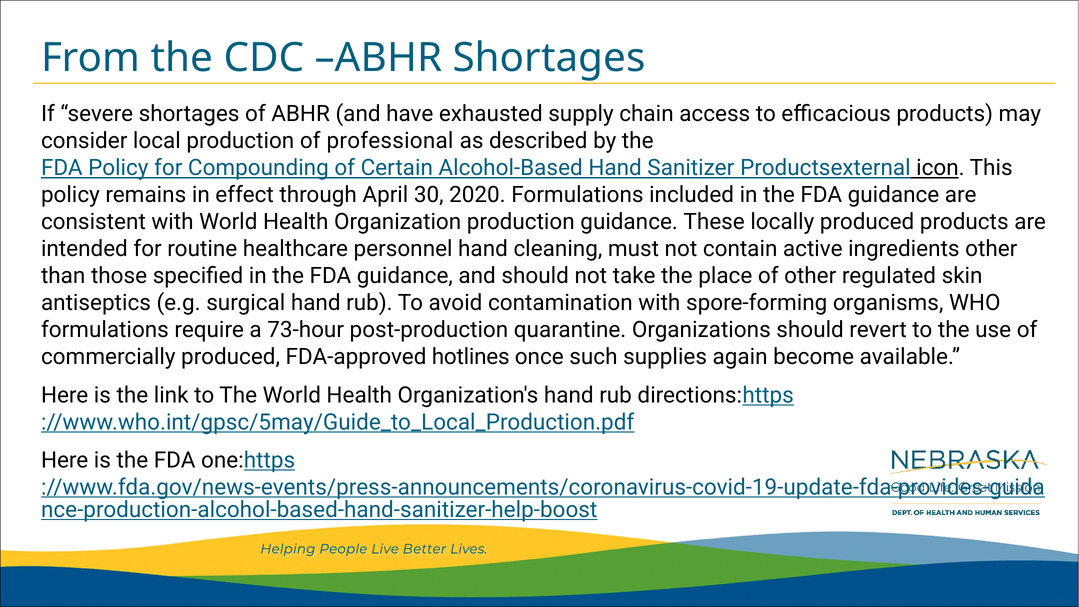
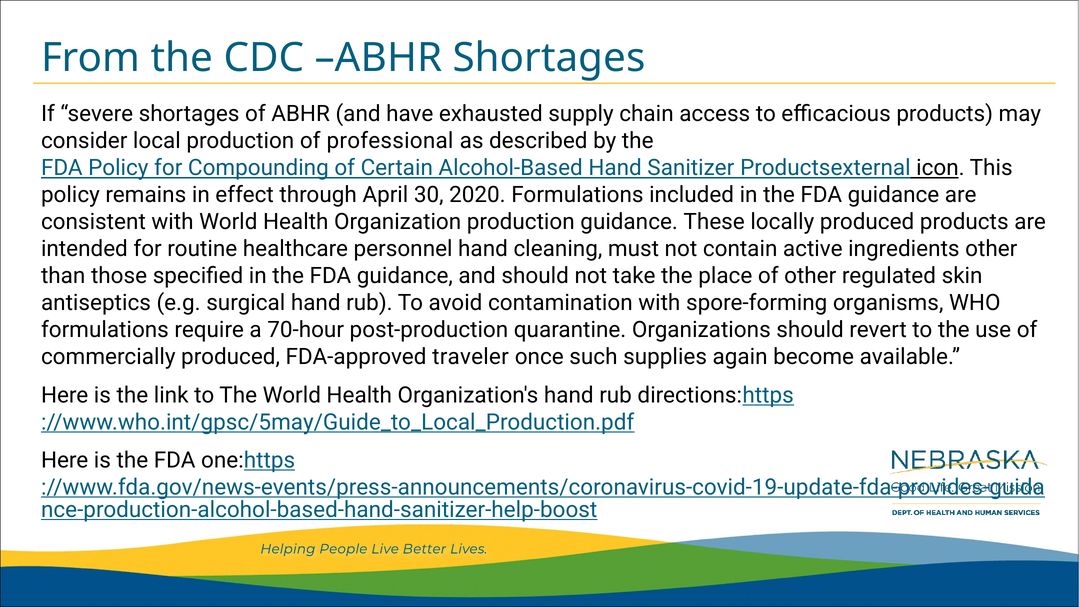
73-hour: 73-hour -> 70-hour (306, 330)
hotlines: hotlines -> traveler (470, 357)
